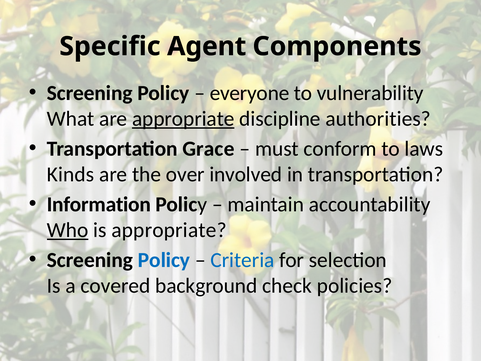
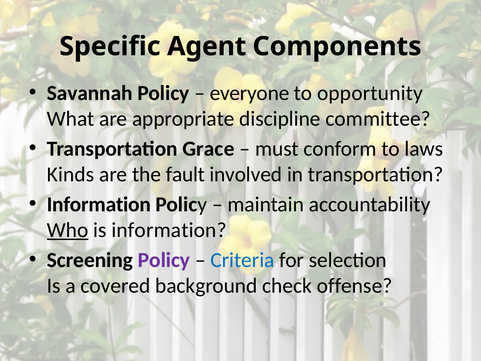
Screening: Screening -> Savannah (90, 93)
vulnerability: vulnerability -> opportunity (370, 93)
appropriate underline: present -> none (183, 119)
authorities: authorities -> committee (378, 119)
over: over -> fault (185, 174)
is appropriate: appropriate -> information (169, 230)
Policy colour: blue -> purple (164, 260)
policies: policies -> offense (355, 286)
